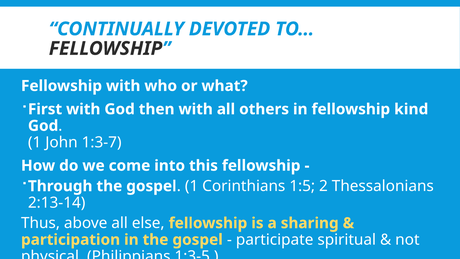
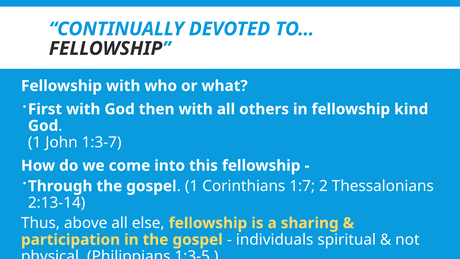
1:5: 1:5 -> 1:7 (302, 186)
participate: participate -> individuals (275, 239)
